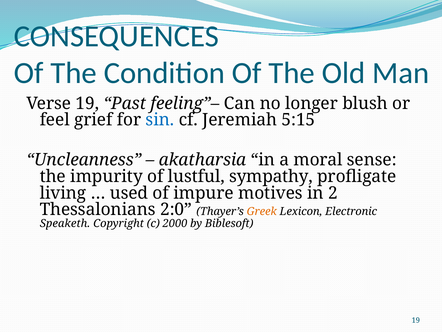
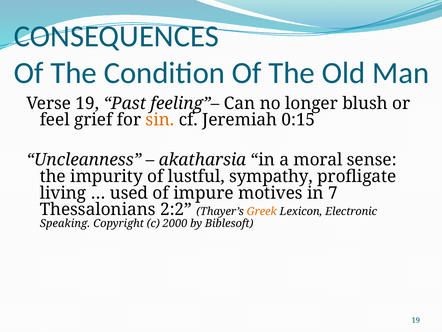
sin colour: blue -> orange (160, 120)
5:15: 5:15 -> 0:15 (298, 120)
2: 2 -> 7 (333, 193)
2:0: 2:0 -> 2:2 (176, 209)
Speaketh: Speaketh -> Speaking (65, 223)
